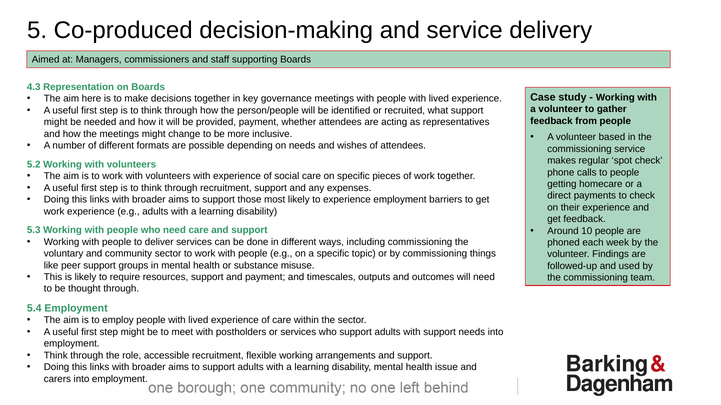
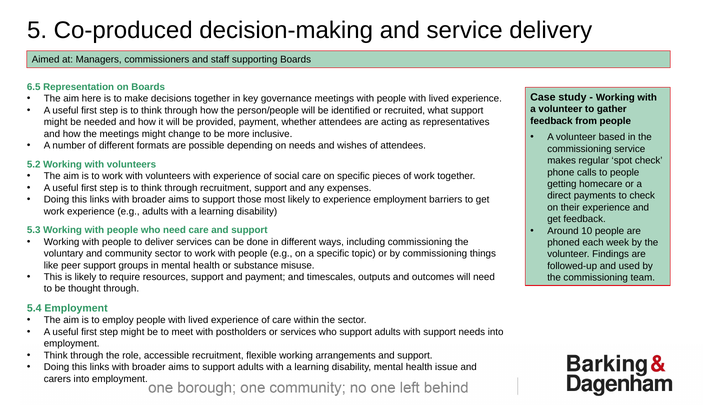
4.3: 4.3 -> 6.5 (34, 87)
